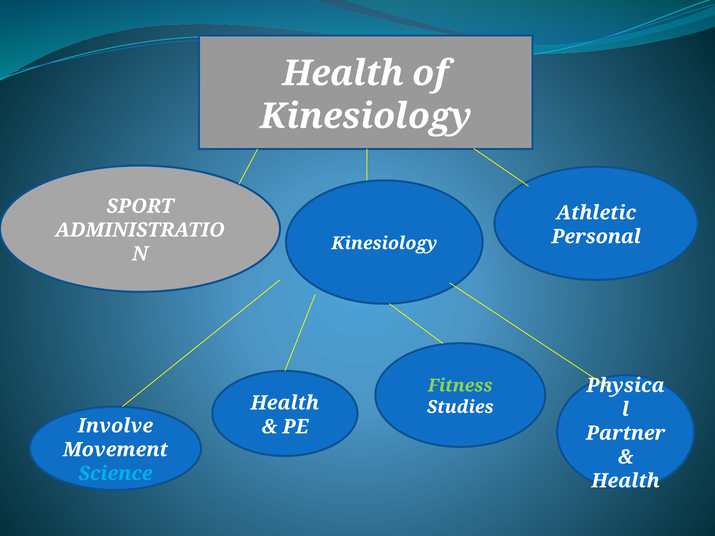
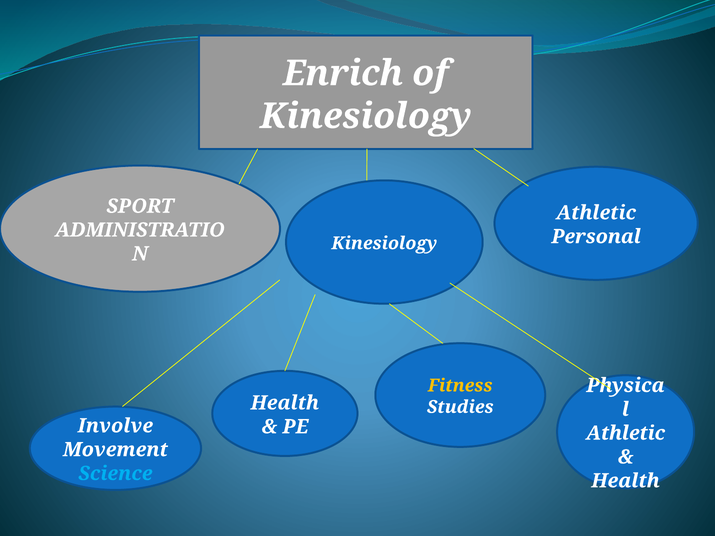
Health: Health -> Enrich (343, 73)
Fitness colour: light green -> yellow (460, 386)
Partner: Partner -> Athletic (626, 433)
